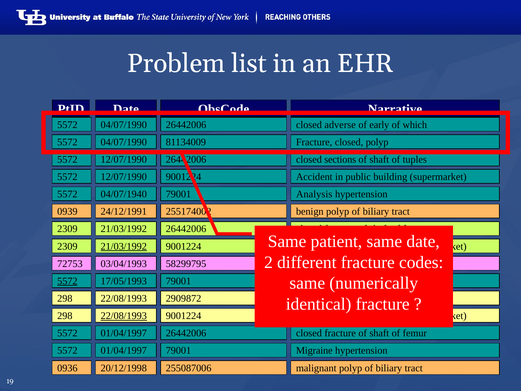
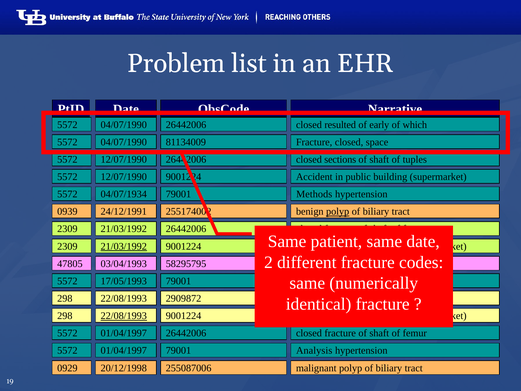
adverse: adverse -> resulted (340, 125)
closed polyp: polyp -> space (377, 142)
04/07/1940: 04/07/1940 -> 04/07/1934 (124, 194)
Analysis: Analysis -> Methods (314, 194)
polyp underline: none -> present (338, 211)
72753: 72753 -> 47805 (70, 264)
58299795: 58299795 -> 58295795 (186, 264)
5572 underline: present -> none (67, 281)
Migraine: Migraine -> Analysis (314, 350)
0936: 0936 -> 0929 (67, 368)
